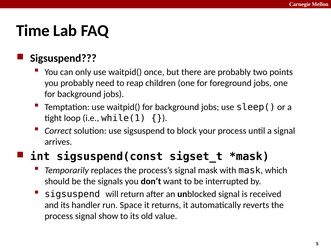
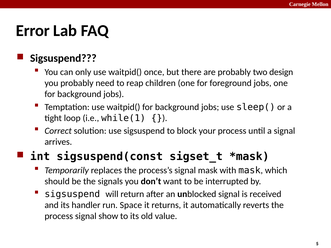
Time: Time -> Error (33, 31)
points: points -> design (281, 72)
